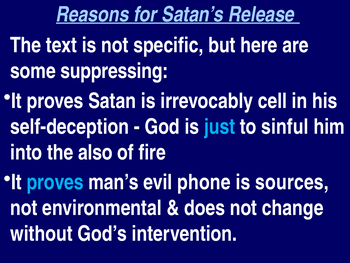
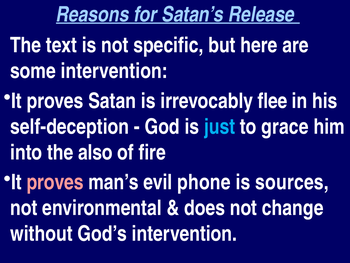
some suppressing: suppressing -> intervention (114, 71)
cell: cell -> flee (273, 101)
sinful: sinful -> grace (285, 126)
proves colour: light blue -> pink (55, 182)
